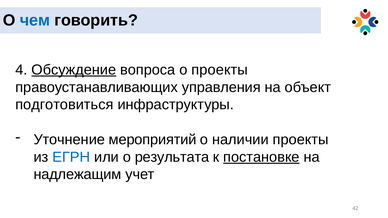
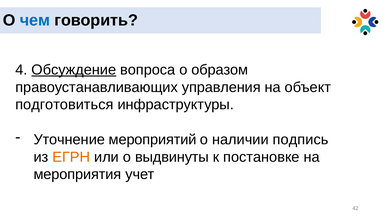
о проекты: проекты -> образом (220, 70)
наличии проекты: проекты -> подпись (301, 140)
ЕГРН colour: blue -> orange (71, 157)
результата: результата -> выдвинуты (172, 157)
постановке underline: present -> none (261, 157)
надлежащим: надлежащим -> мероприятия (77, 175)
